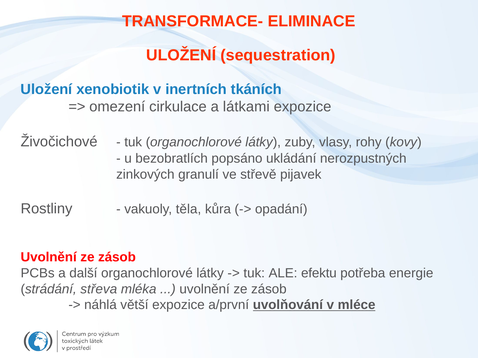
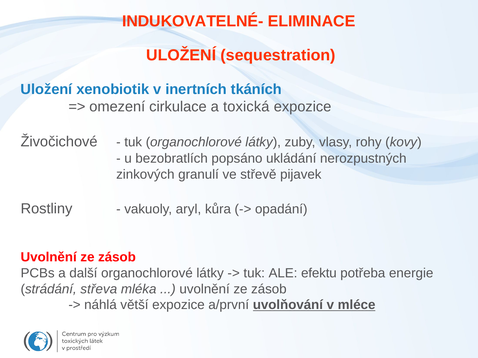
TRANSFORMACE-: TRANSFORMACE- -> INDUKOVATELNÉ- (193, 21)
látkami: látkami -> toxická (246, 107)
těla: těla -> aryl (189, 209)
